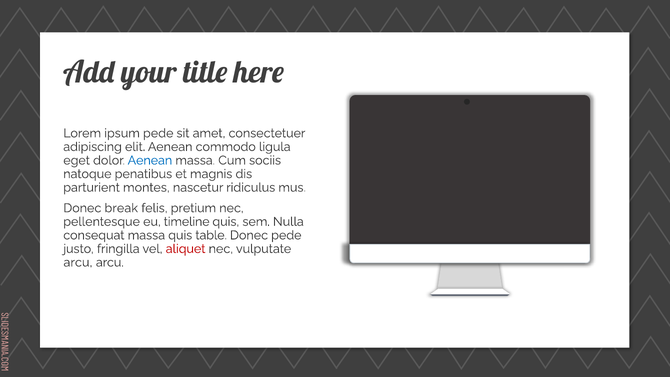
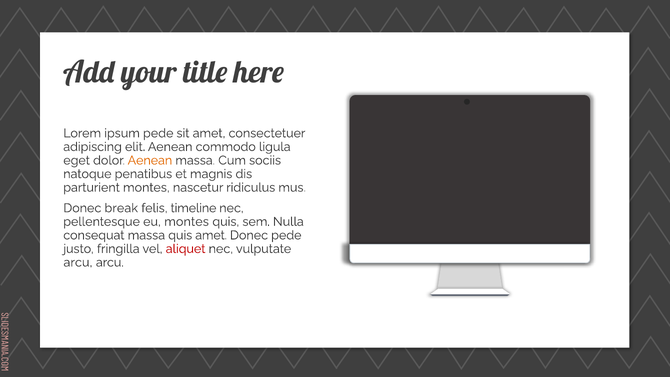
Aenean colour: blue -> orange (150, 160)
pretium: pretium -> timeline (193, 208)
eu timeline: timeline -> montes (187, 222)
quis table: table -> amet (211, 235)
